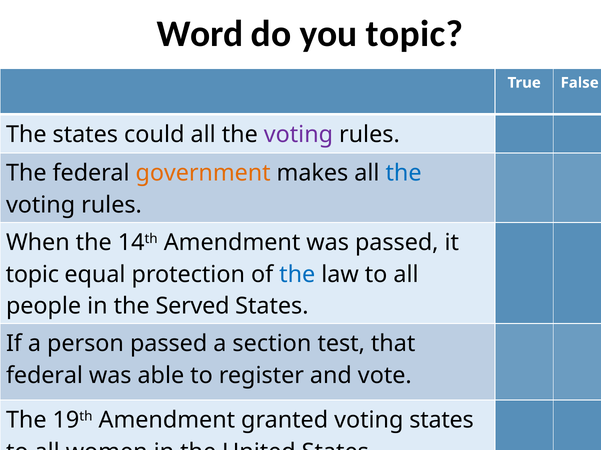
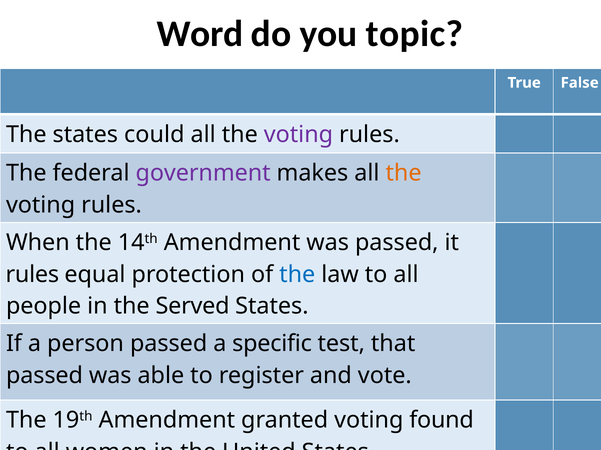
government colour: orange -> purple (203, 173)
the colour: blue -> orange (404, 173)
topic: topic -> rules (32, 275)
section: section -> specific (272, 344)
federal: federal -> passed (44, 376)
voting states: states -> found (442, 421)
